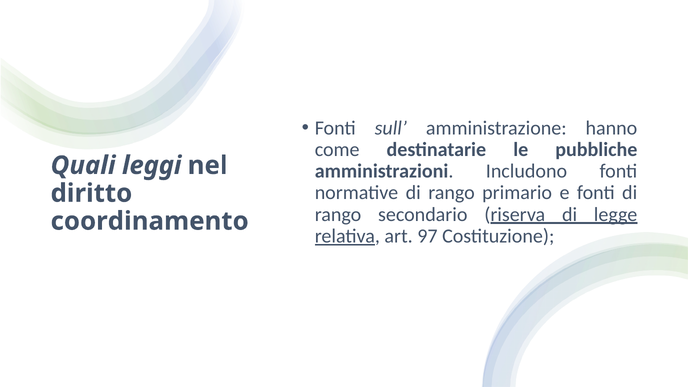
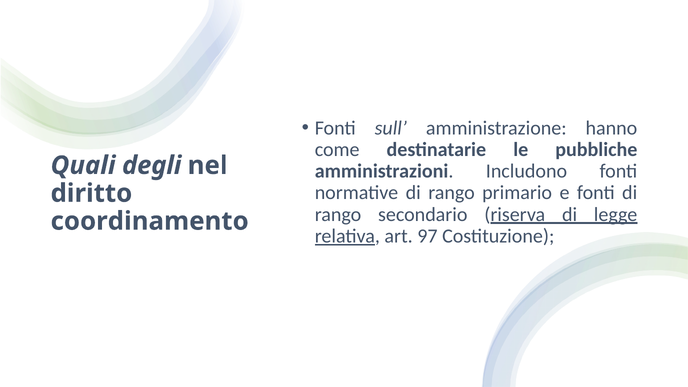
leggi: leggi -> degli (152, 165)
